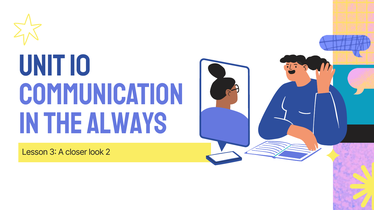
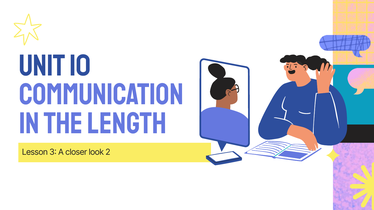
always: always -> length (127, 124)
